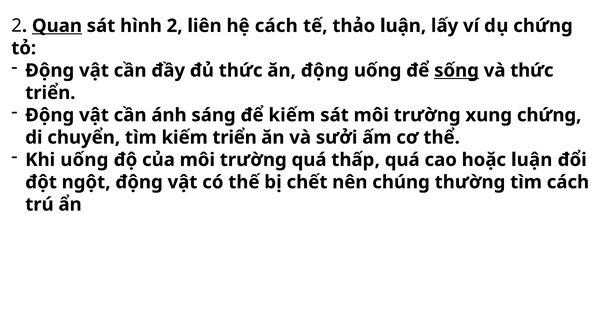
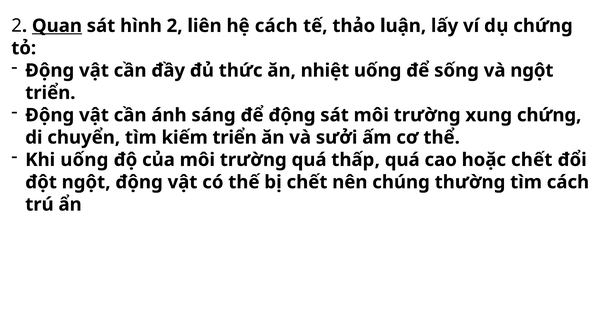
ăn động: động -> nhiệt (325, 70)
sống underline: present -> none (457, 70)
và thức: thức -> ngột (532, 70)
để kiếm: kiếm -> động (292, 115)
hoặc luận: luận -> chết (532, 160)
